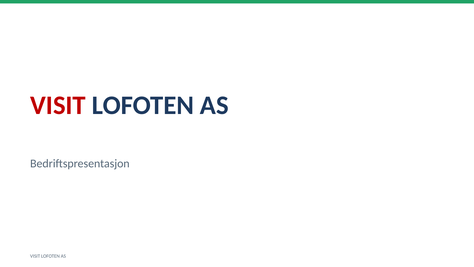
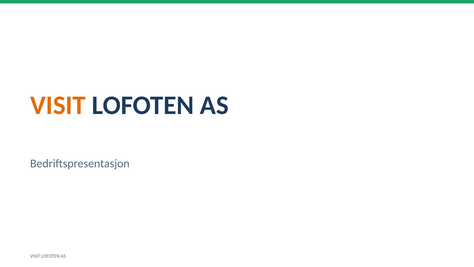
VISIT colour: red -> orange (58, 105)
